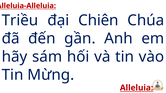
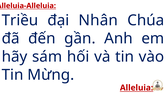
Chiên: Chiên -> Nhân (98, 20)
